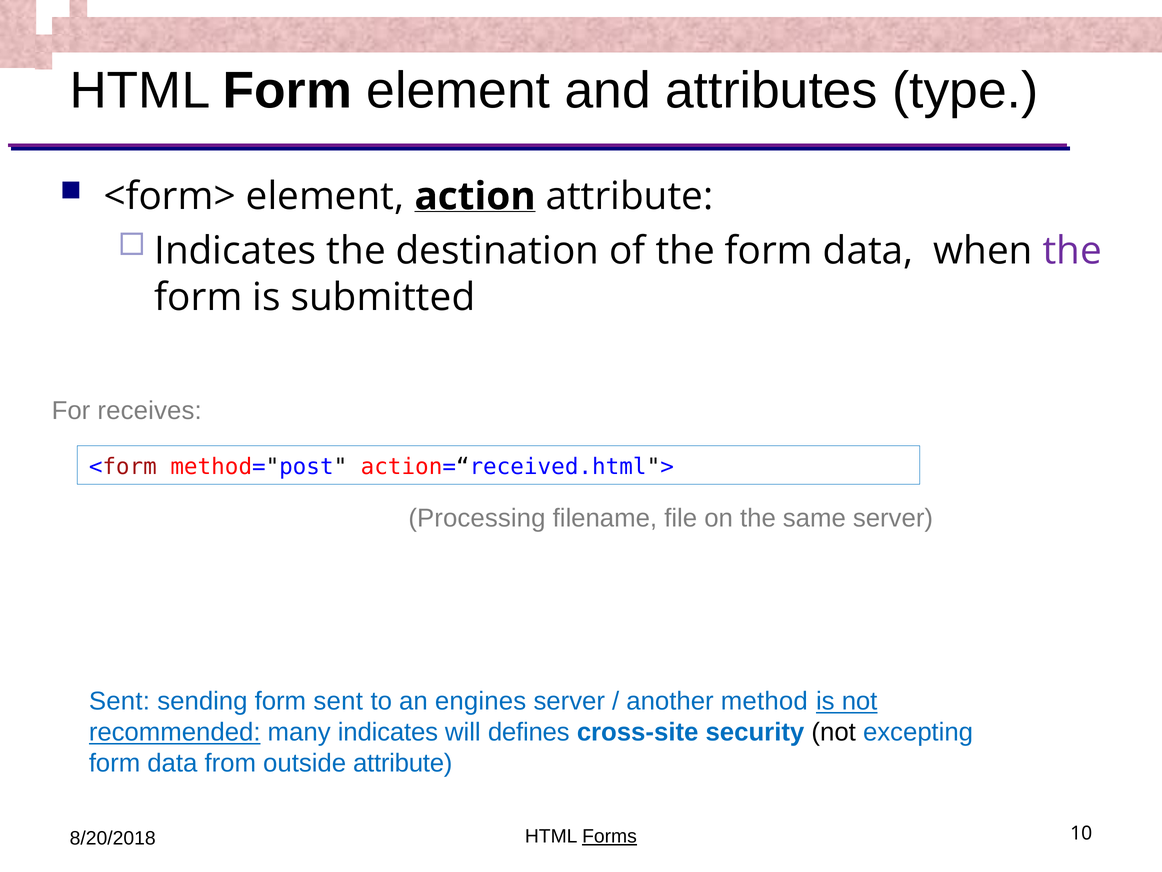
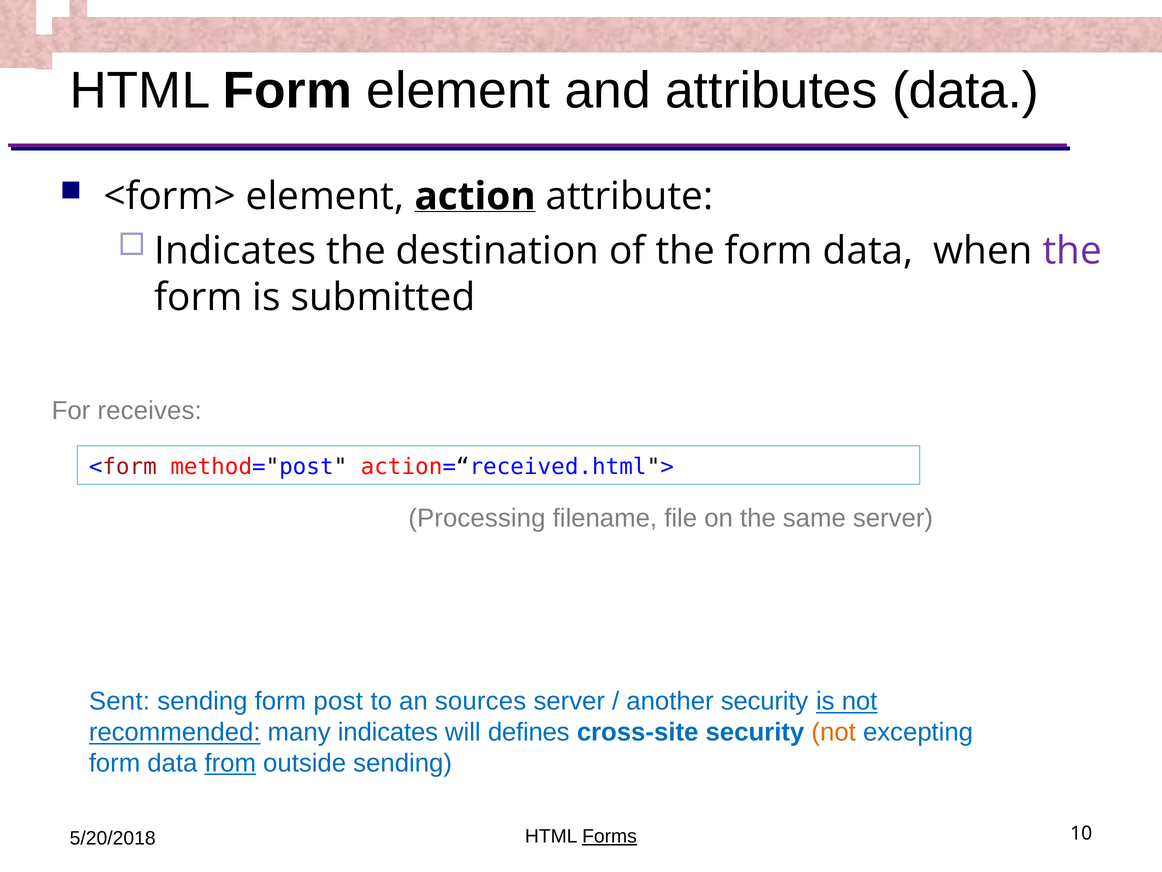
attributes type: type -> data (965, 91)
form sent: sent -> post (338, 701)
engines: engines -> sources (481, 701)
another method: method -> security (765, 701)
not colour: black -> orange (834, 732)
from underline: none -> present (230, 763)
outside attribute: attribute -> sending (403, 763)
8/20/2018: 8/20/2018 -> 5/20/2018 (113, 838)
